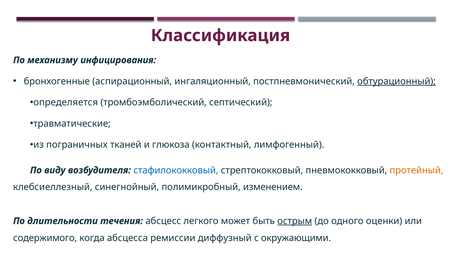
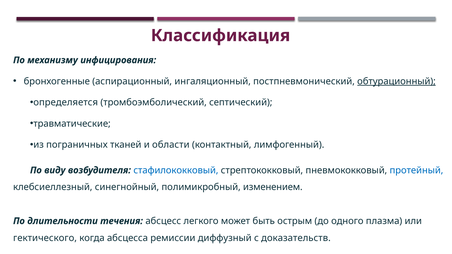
глюкоза: глюкоза -> области (171, 145)
протейный colour: orange -> blue (416, 170)
острым underline: present -> none (295, 221)
оценки: оценки -> плазма (384, 221)
содержимого: содержимого -> гектического (45, 238)
окружающими: окружающими -> доказательств (296, 238)
